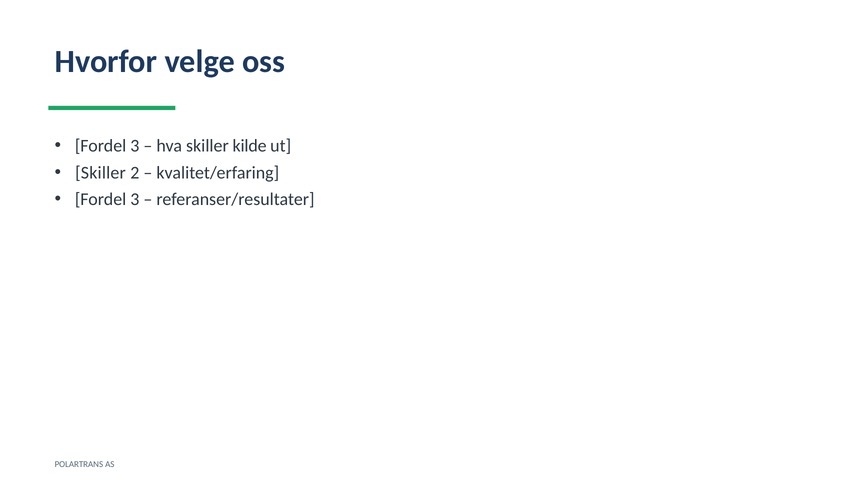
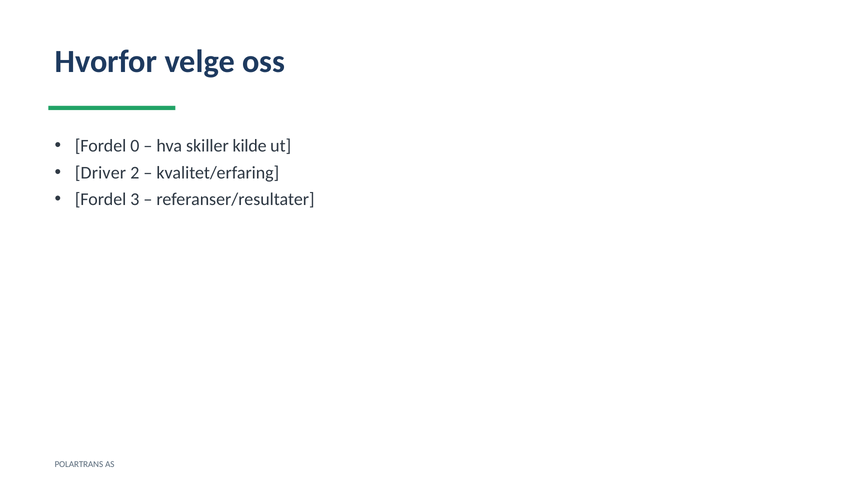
3: 3 -> 0 (135, 146)
Skiller: Skiller -> Driver (100, 173)
